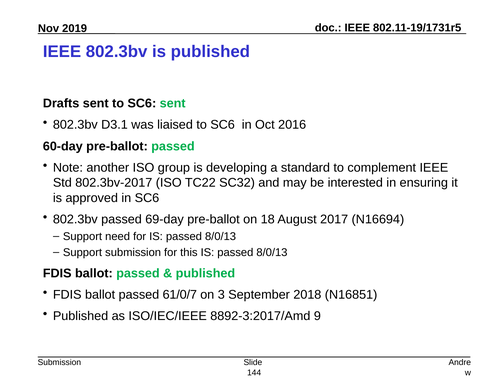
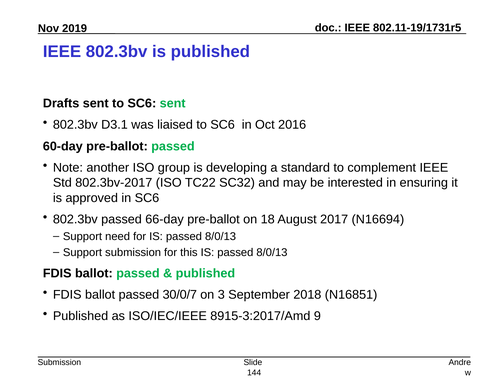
69-day: 69-day -> 66-day (165, 219)
61/0/7: 61/0/7 -> 30/0/7 (180, 295)
8892-3:2017/Amd: 8892-3:2017/Amd -> 8915-3:2017/Amd (260, 316)
